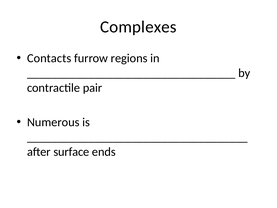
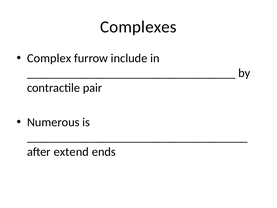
Contacts: Contacts -> Complex (49, 58)
regions: regions -> include (129, 58)
surface: surface -> extend (71, 152)
